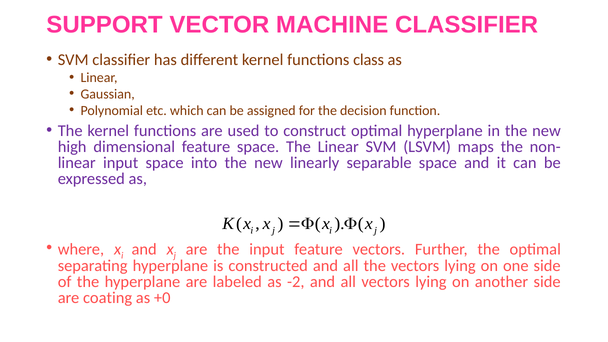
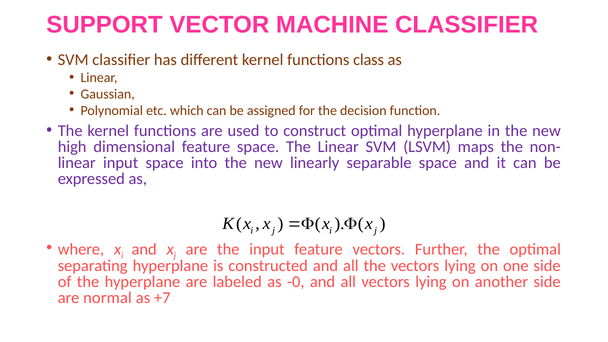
-2: -2 -> -0 (296, 282)
coating: coating -> normal (107, 298)
+0: +0 -> +7 (162, 298)
